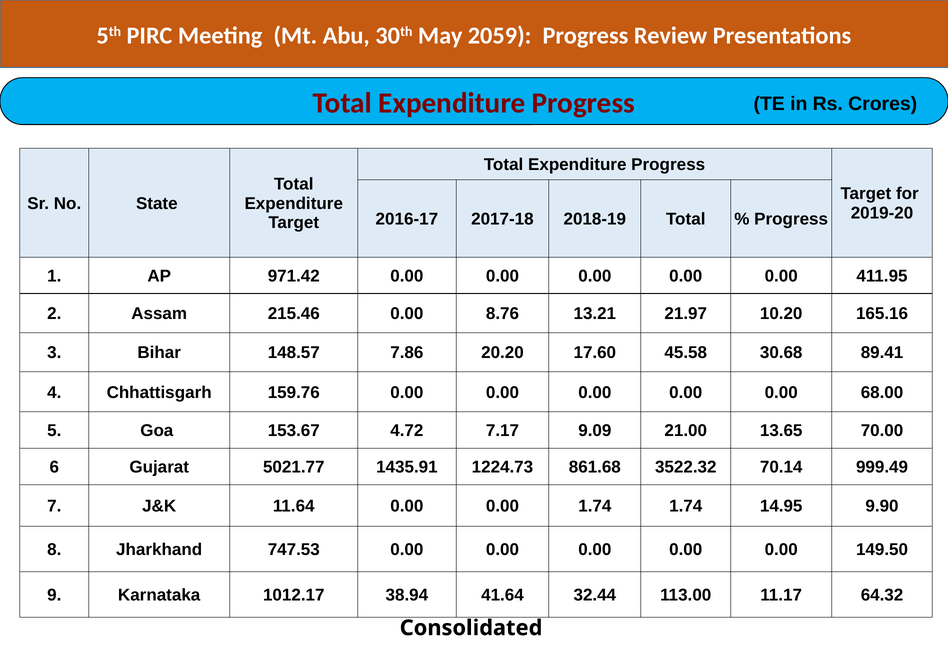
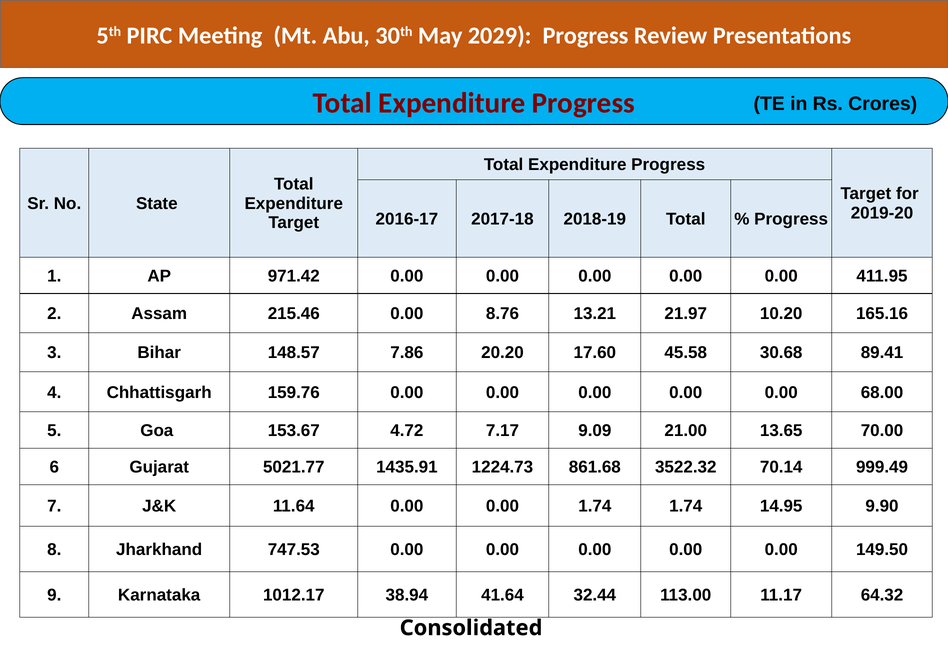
2059: 2059 -> 2029 (500, 35)
